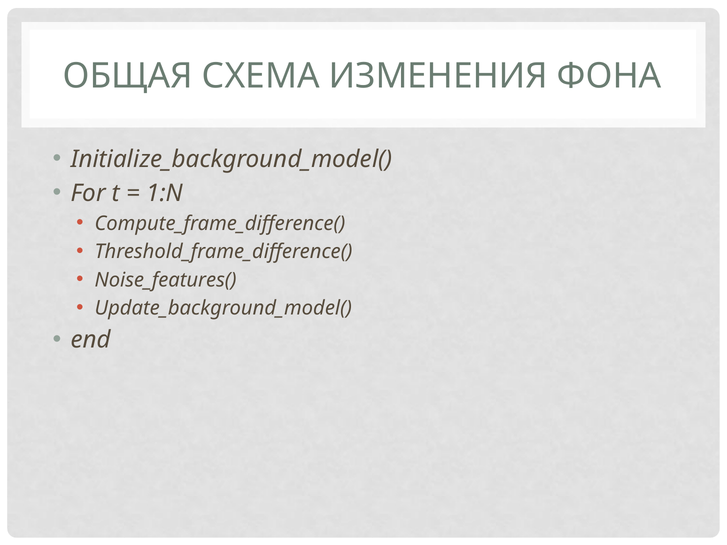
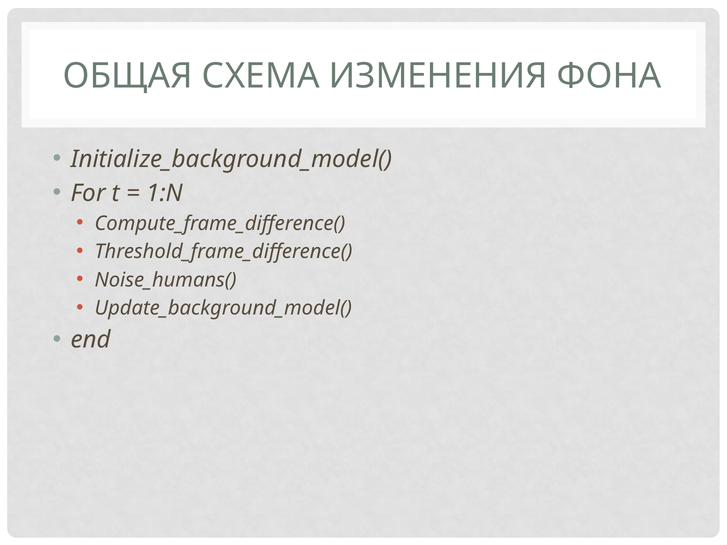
Noise_features(: Noise_features( -> Noise_humans( (166, 280)
